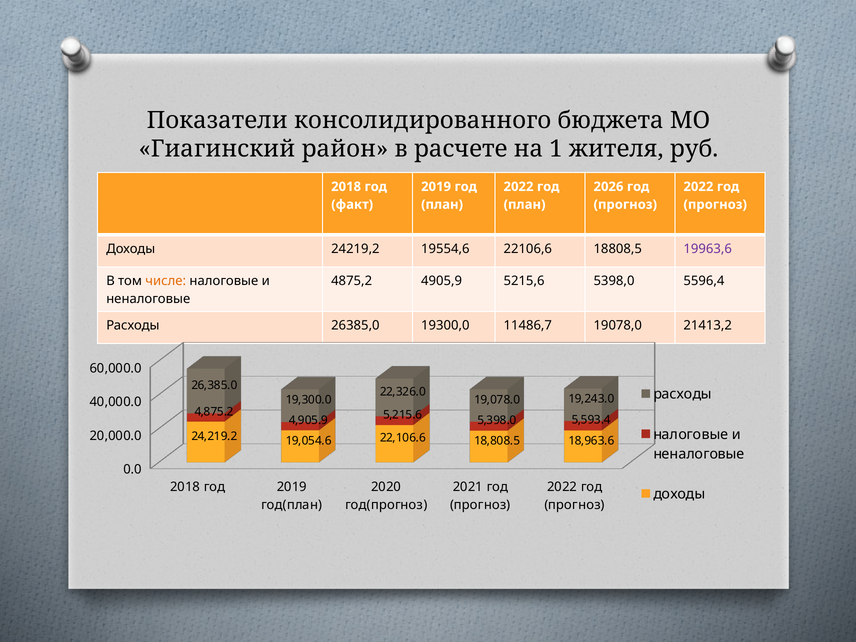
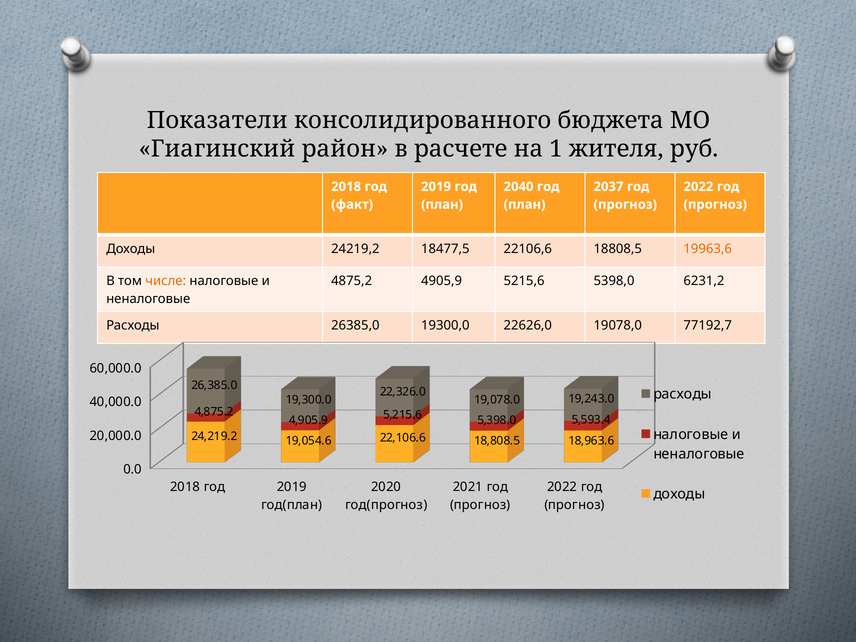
2022: 2022 -> 2040 (519, 187)
2026: 2026 -> 2037 (608, 187)
19554,6: 19554,6 -> 18477,5 (445, 249)
19963,6 colour: purple -> orange (708, 249)
5596,4: 5596,4 -> 6231,2 (704, 281)
11486,7: 11486,7 -> 22626,0 (528, 325)
21413,2: 21413,2 -> 77192,7 (708, 325)
